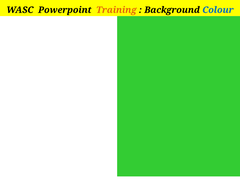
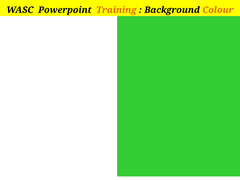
Colour colour: blue -> orange (218, 10)
